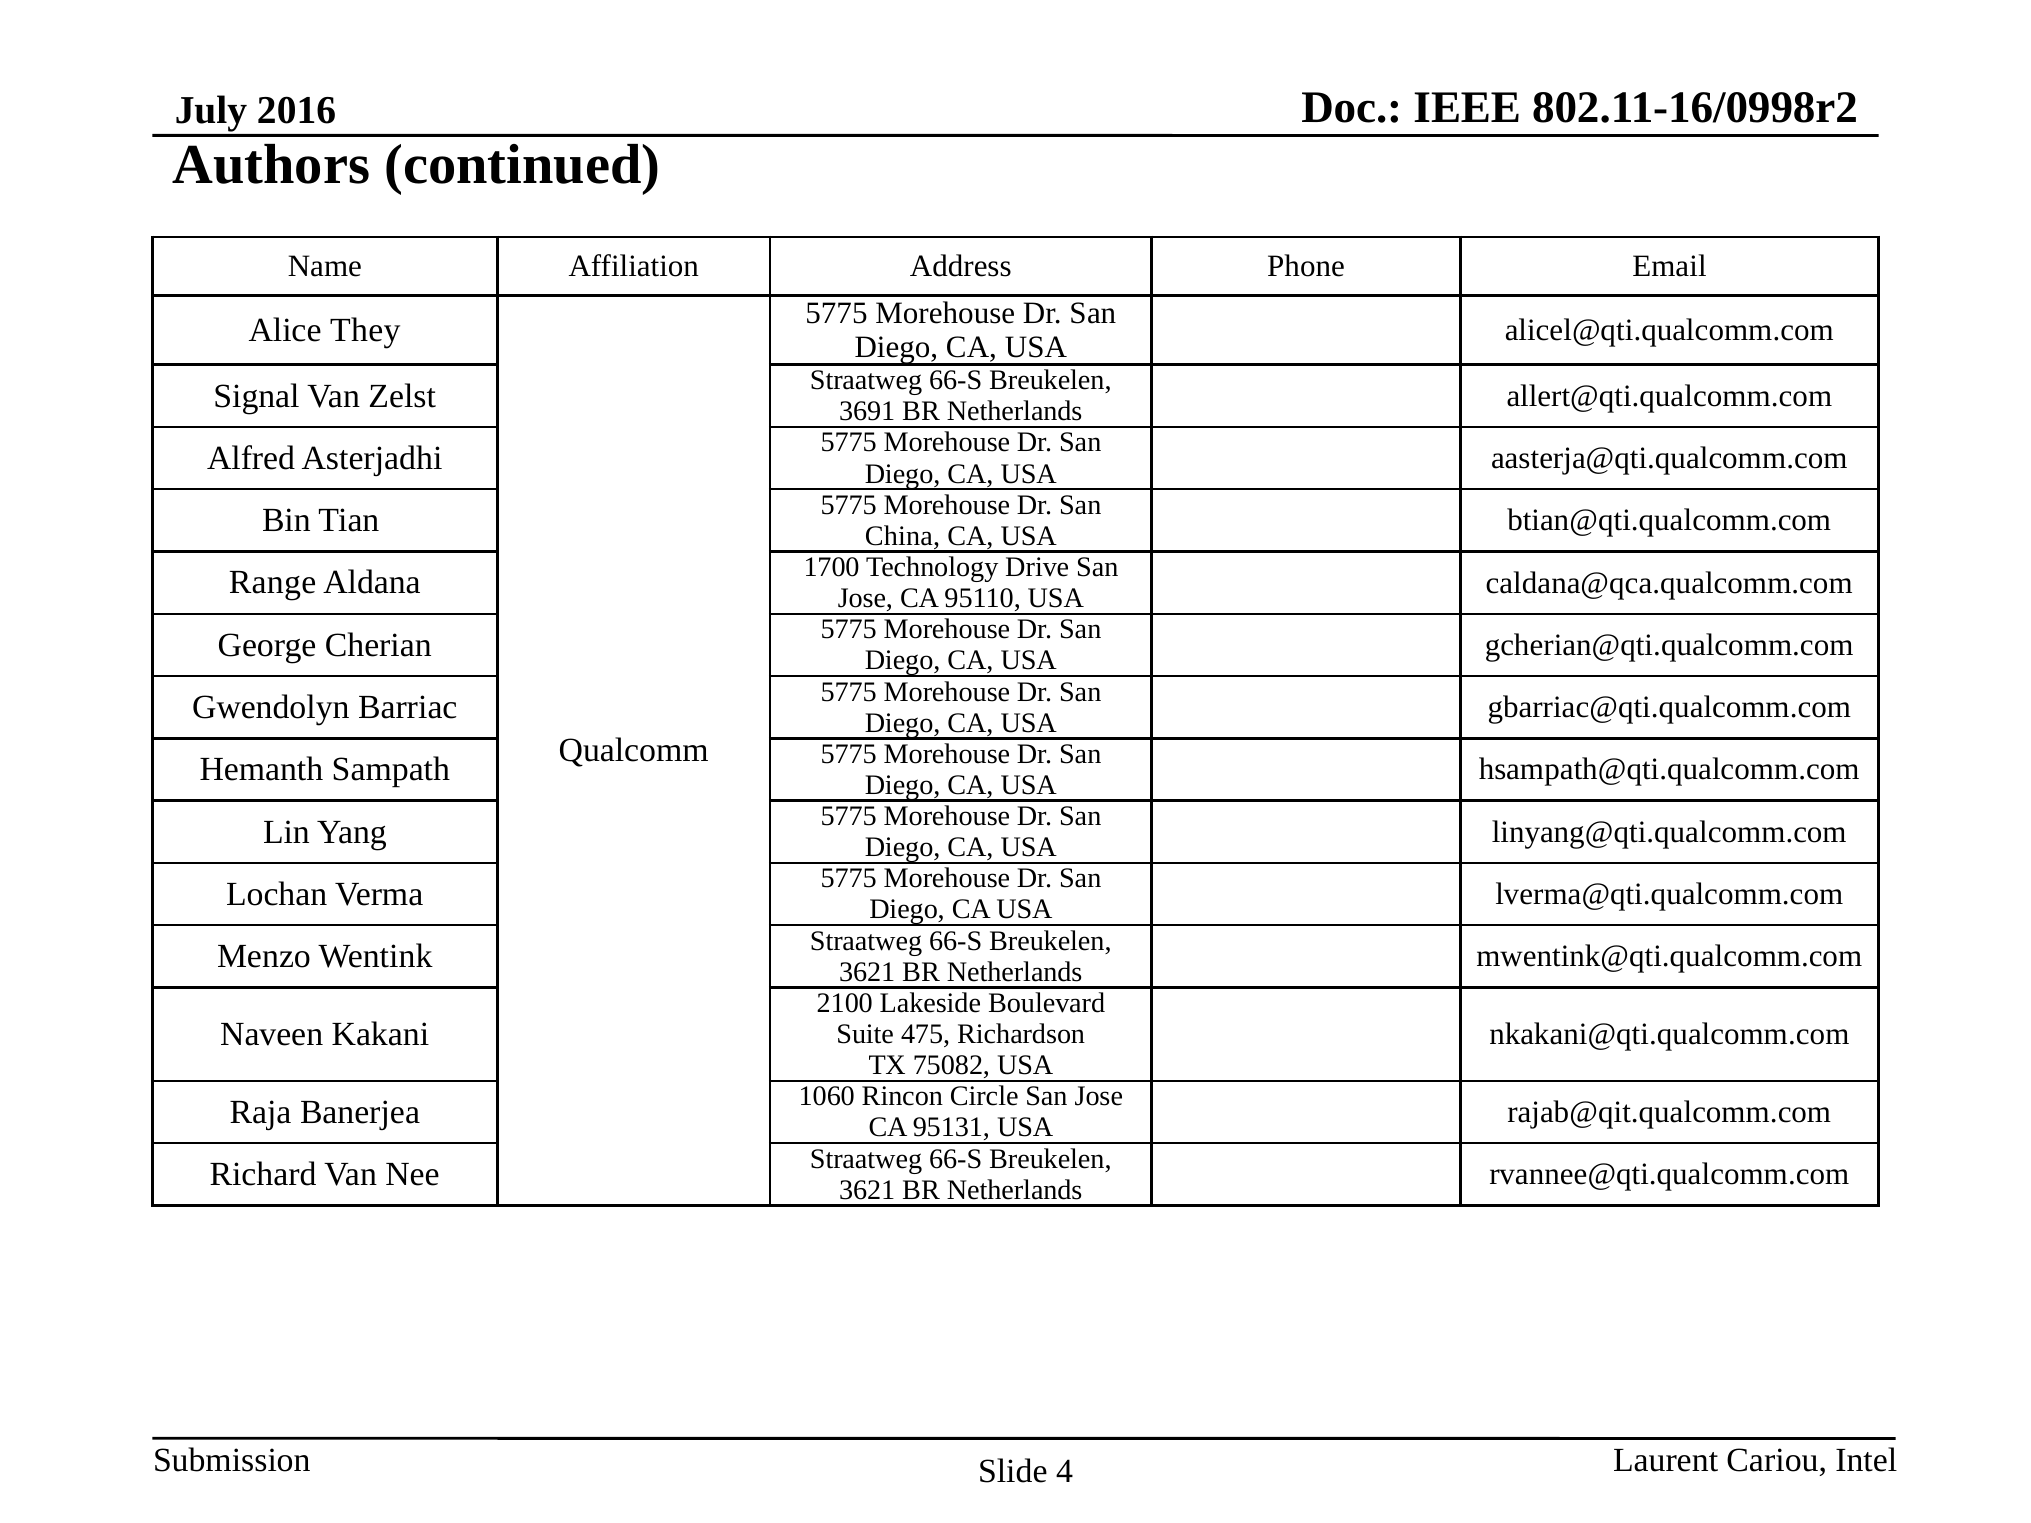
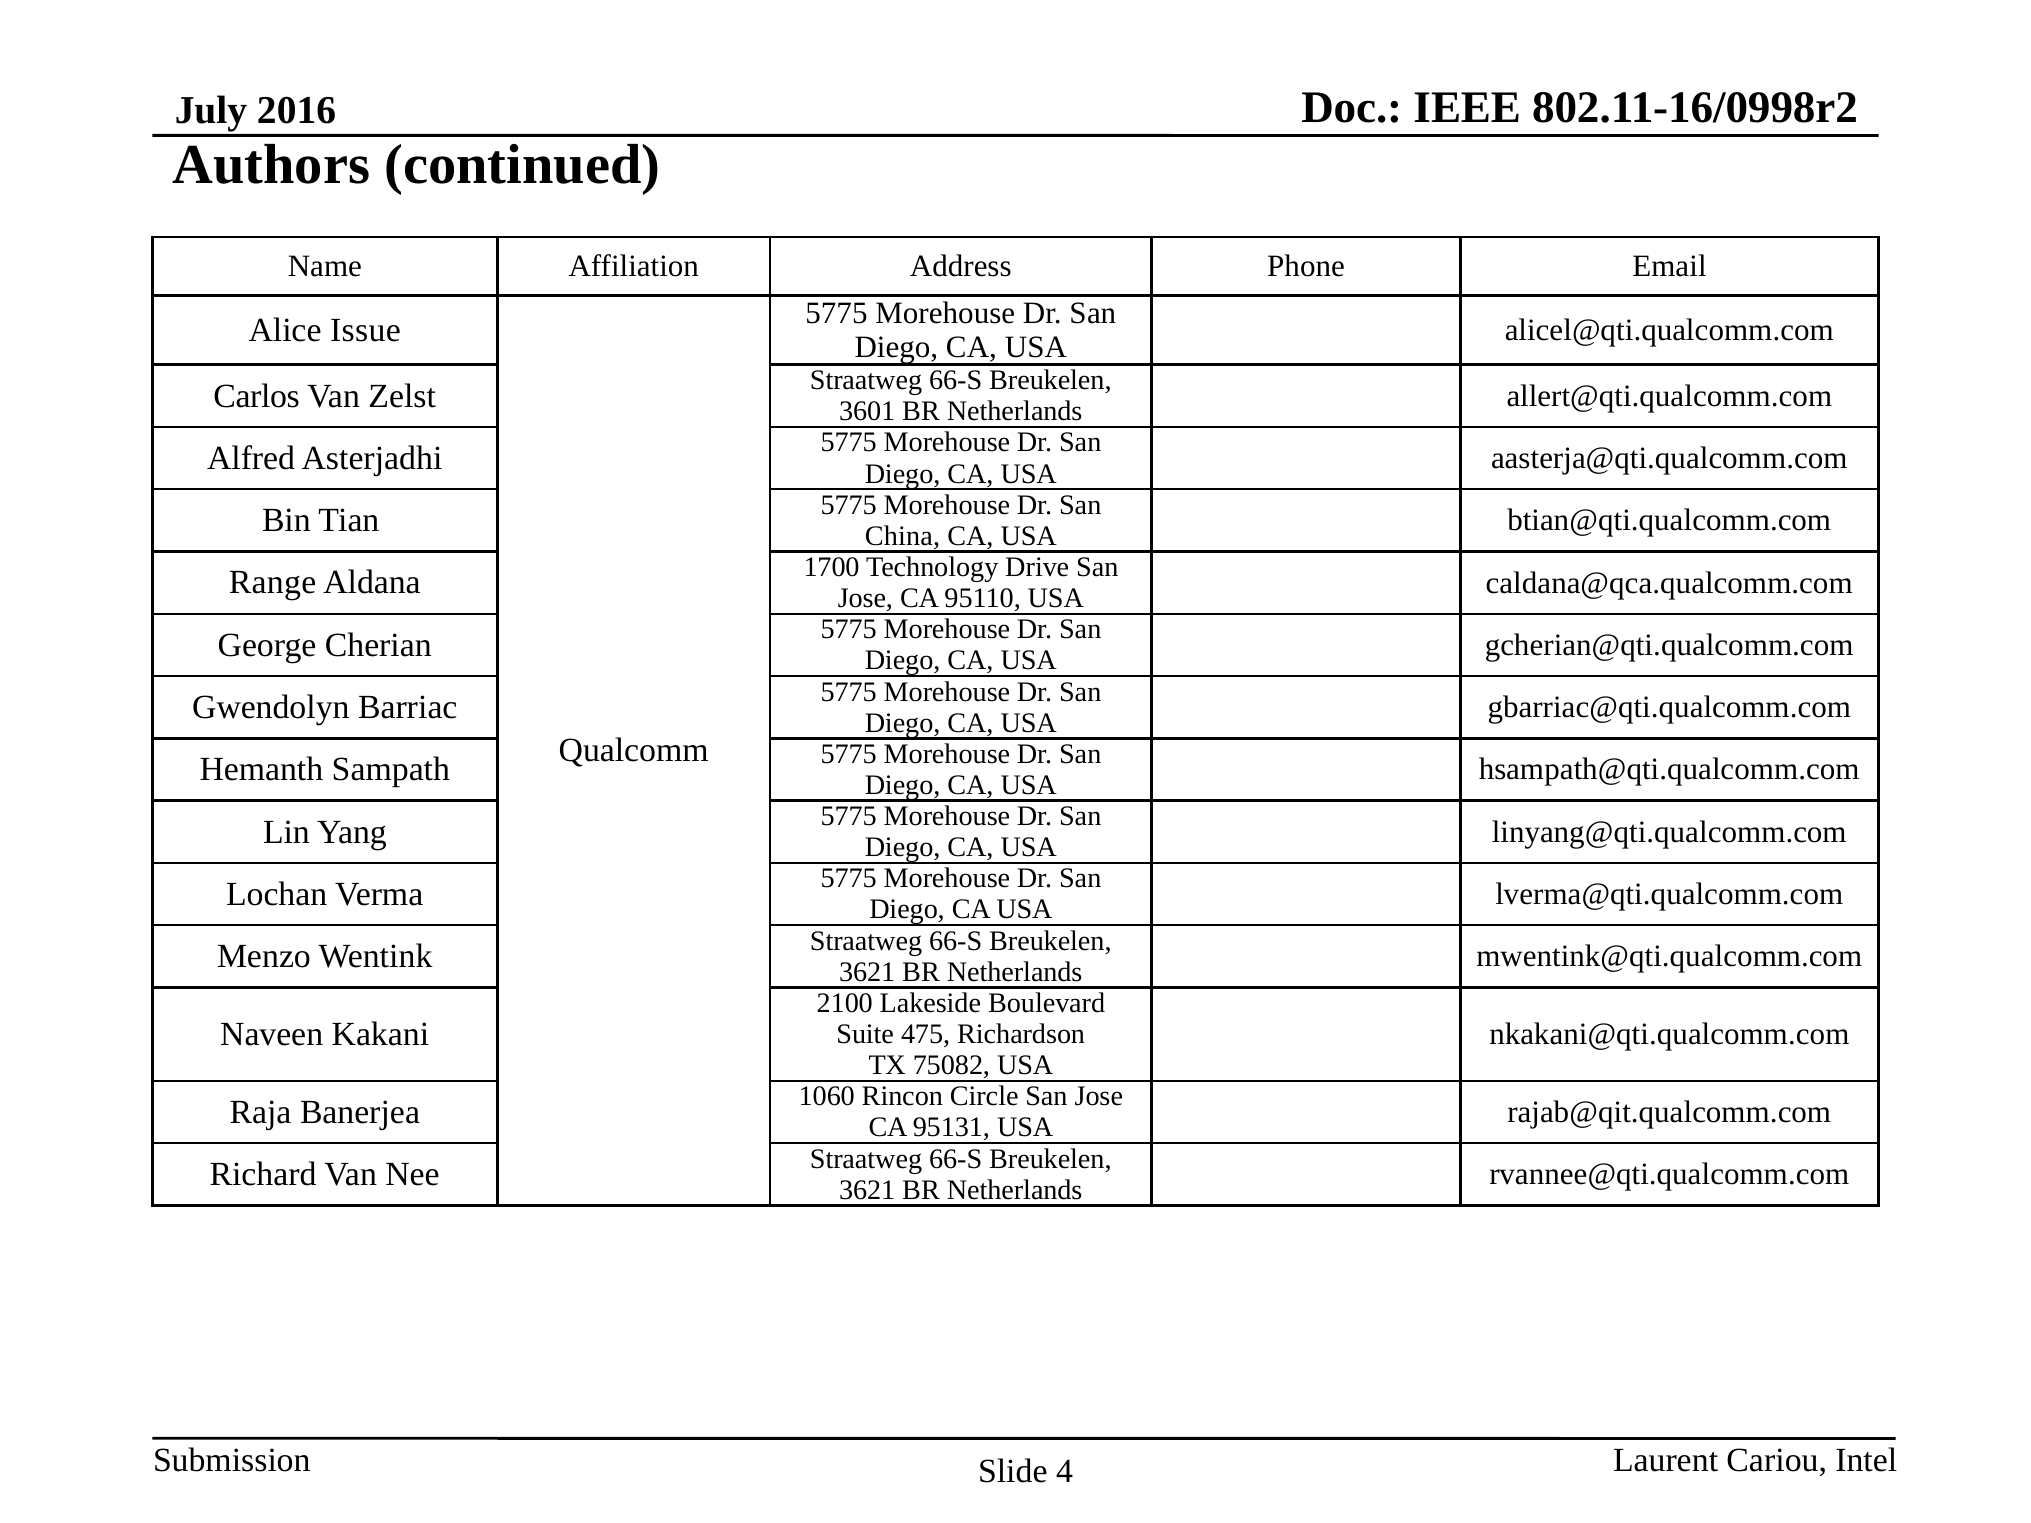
They: They -> Issue (365, 330)
Signal: Signal -> Carlos (257, 396)
3691: 3691 -> 3601 (867, 412)
